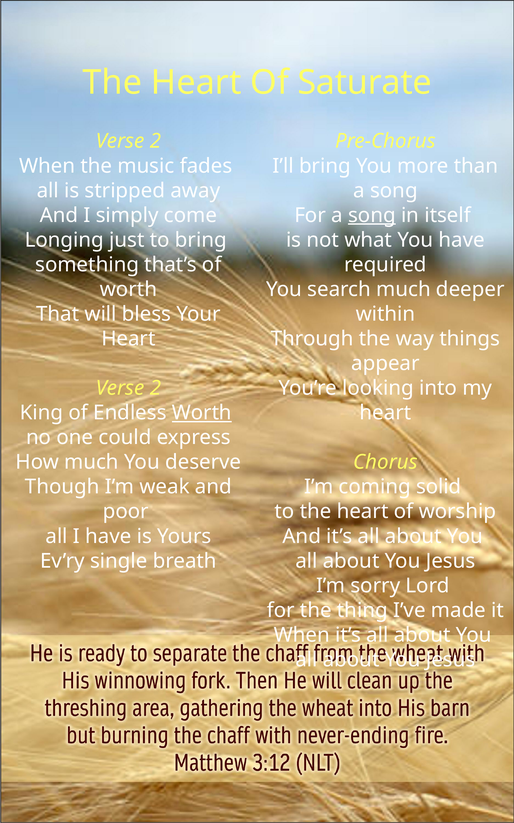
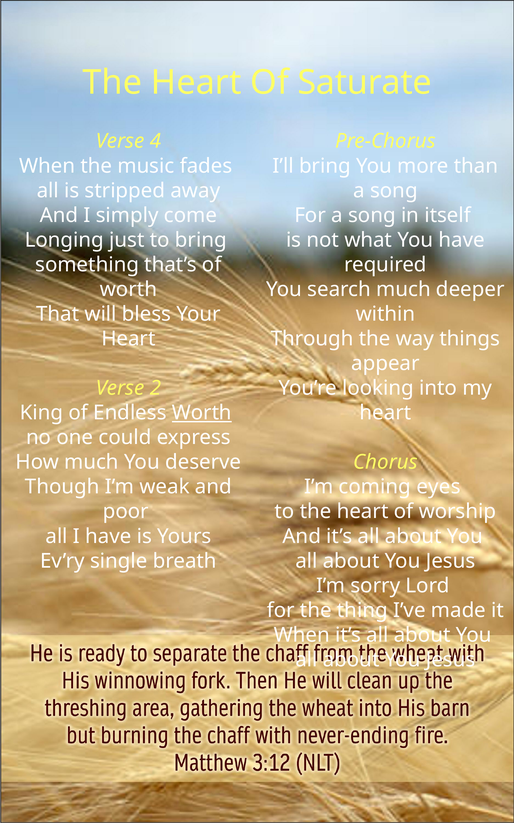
2: 2 -> 4 (155, 141)
song underline: present -> none (372, 215)
solid: solid -> eyes (439, 486)
